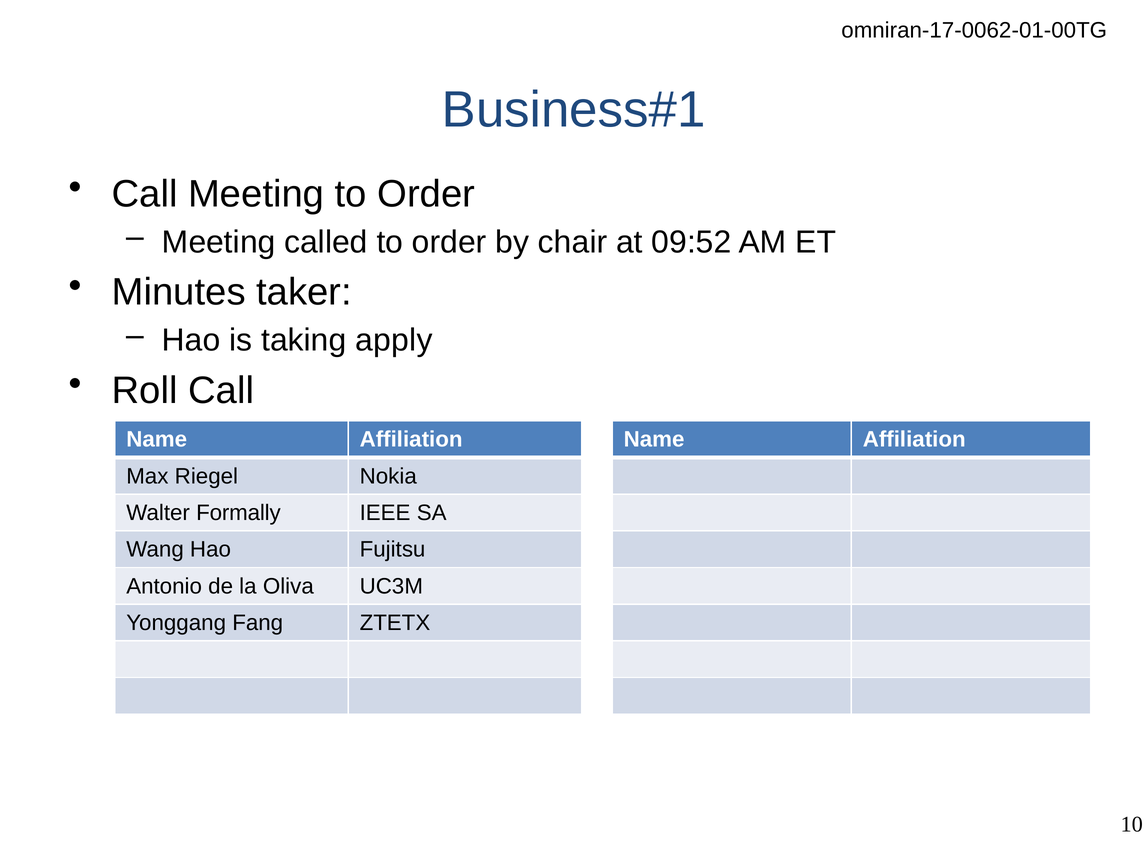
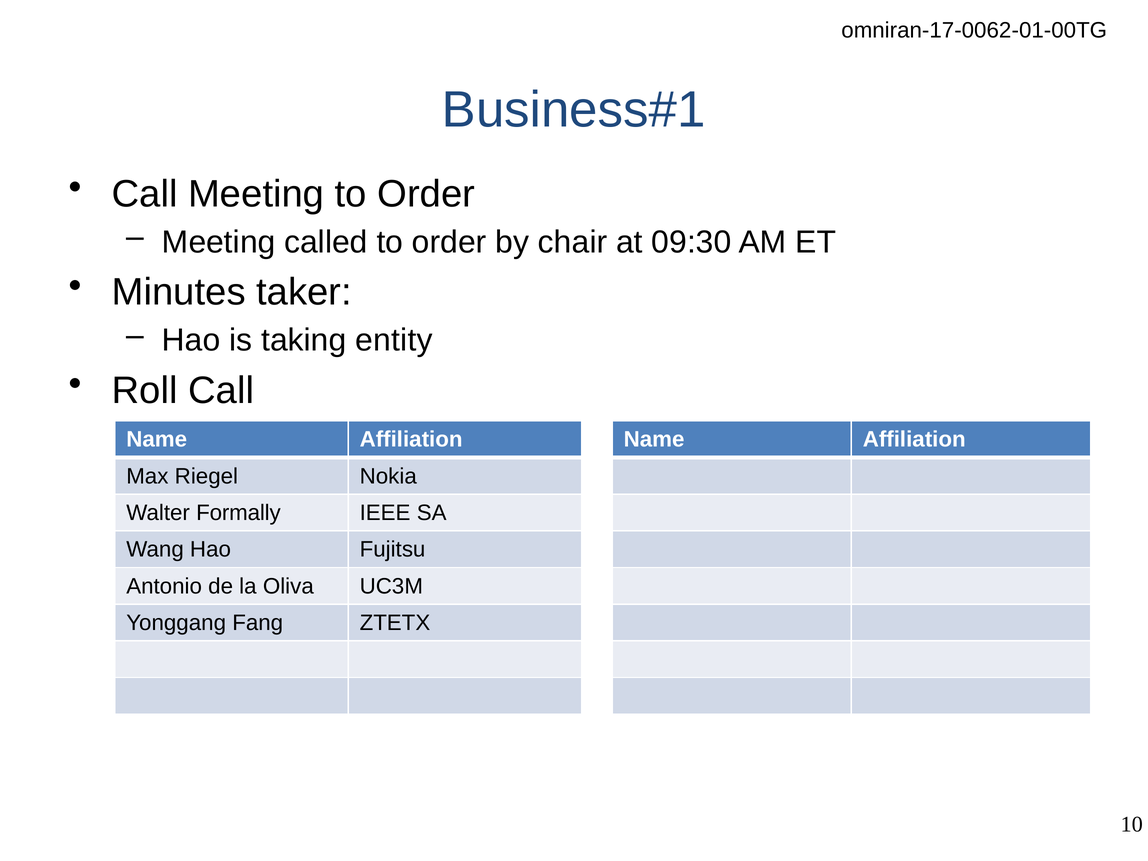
09:52: 09:52 -> 09:30 (691, 242)
apply: apply -> entity (394, 340)
